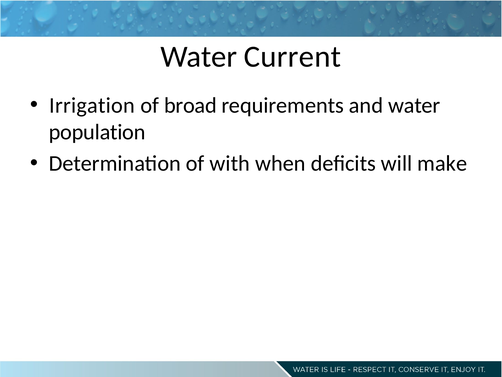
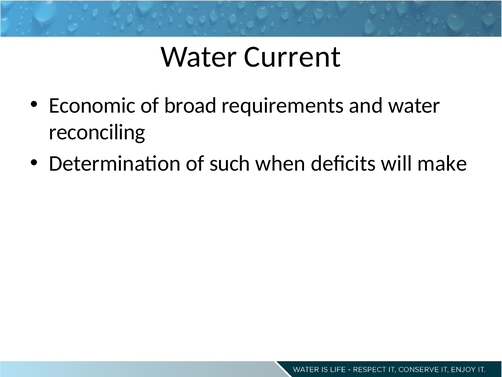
Irrigation: Irrigation -> Economic (92, 105)
population: population -> reconciling (97, 132)
with: with -> such (230, 163)
